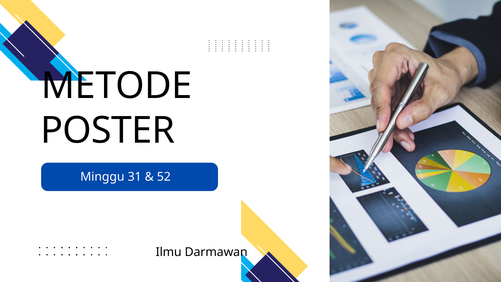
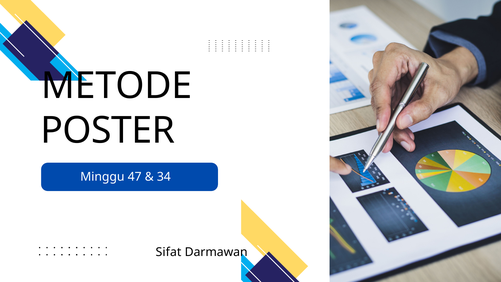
31: 31 -> 47 (135, 177)
52: 52 -> 34 (164, 177)
Ilmu: Ilmu -> Sifat (169, 252)
